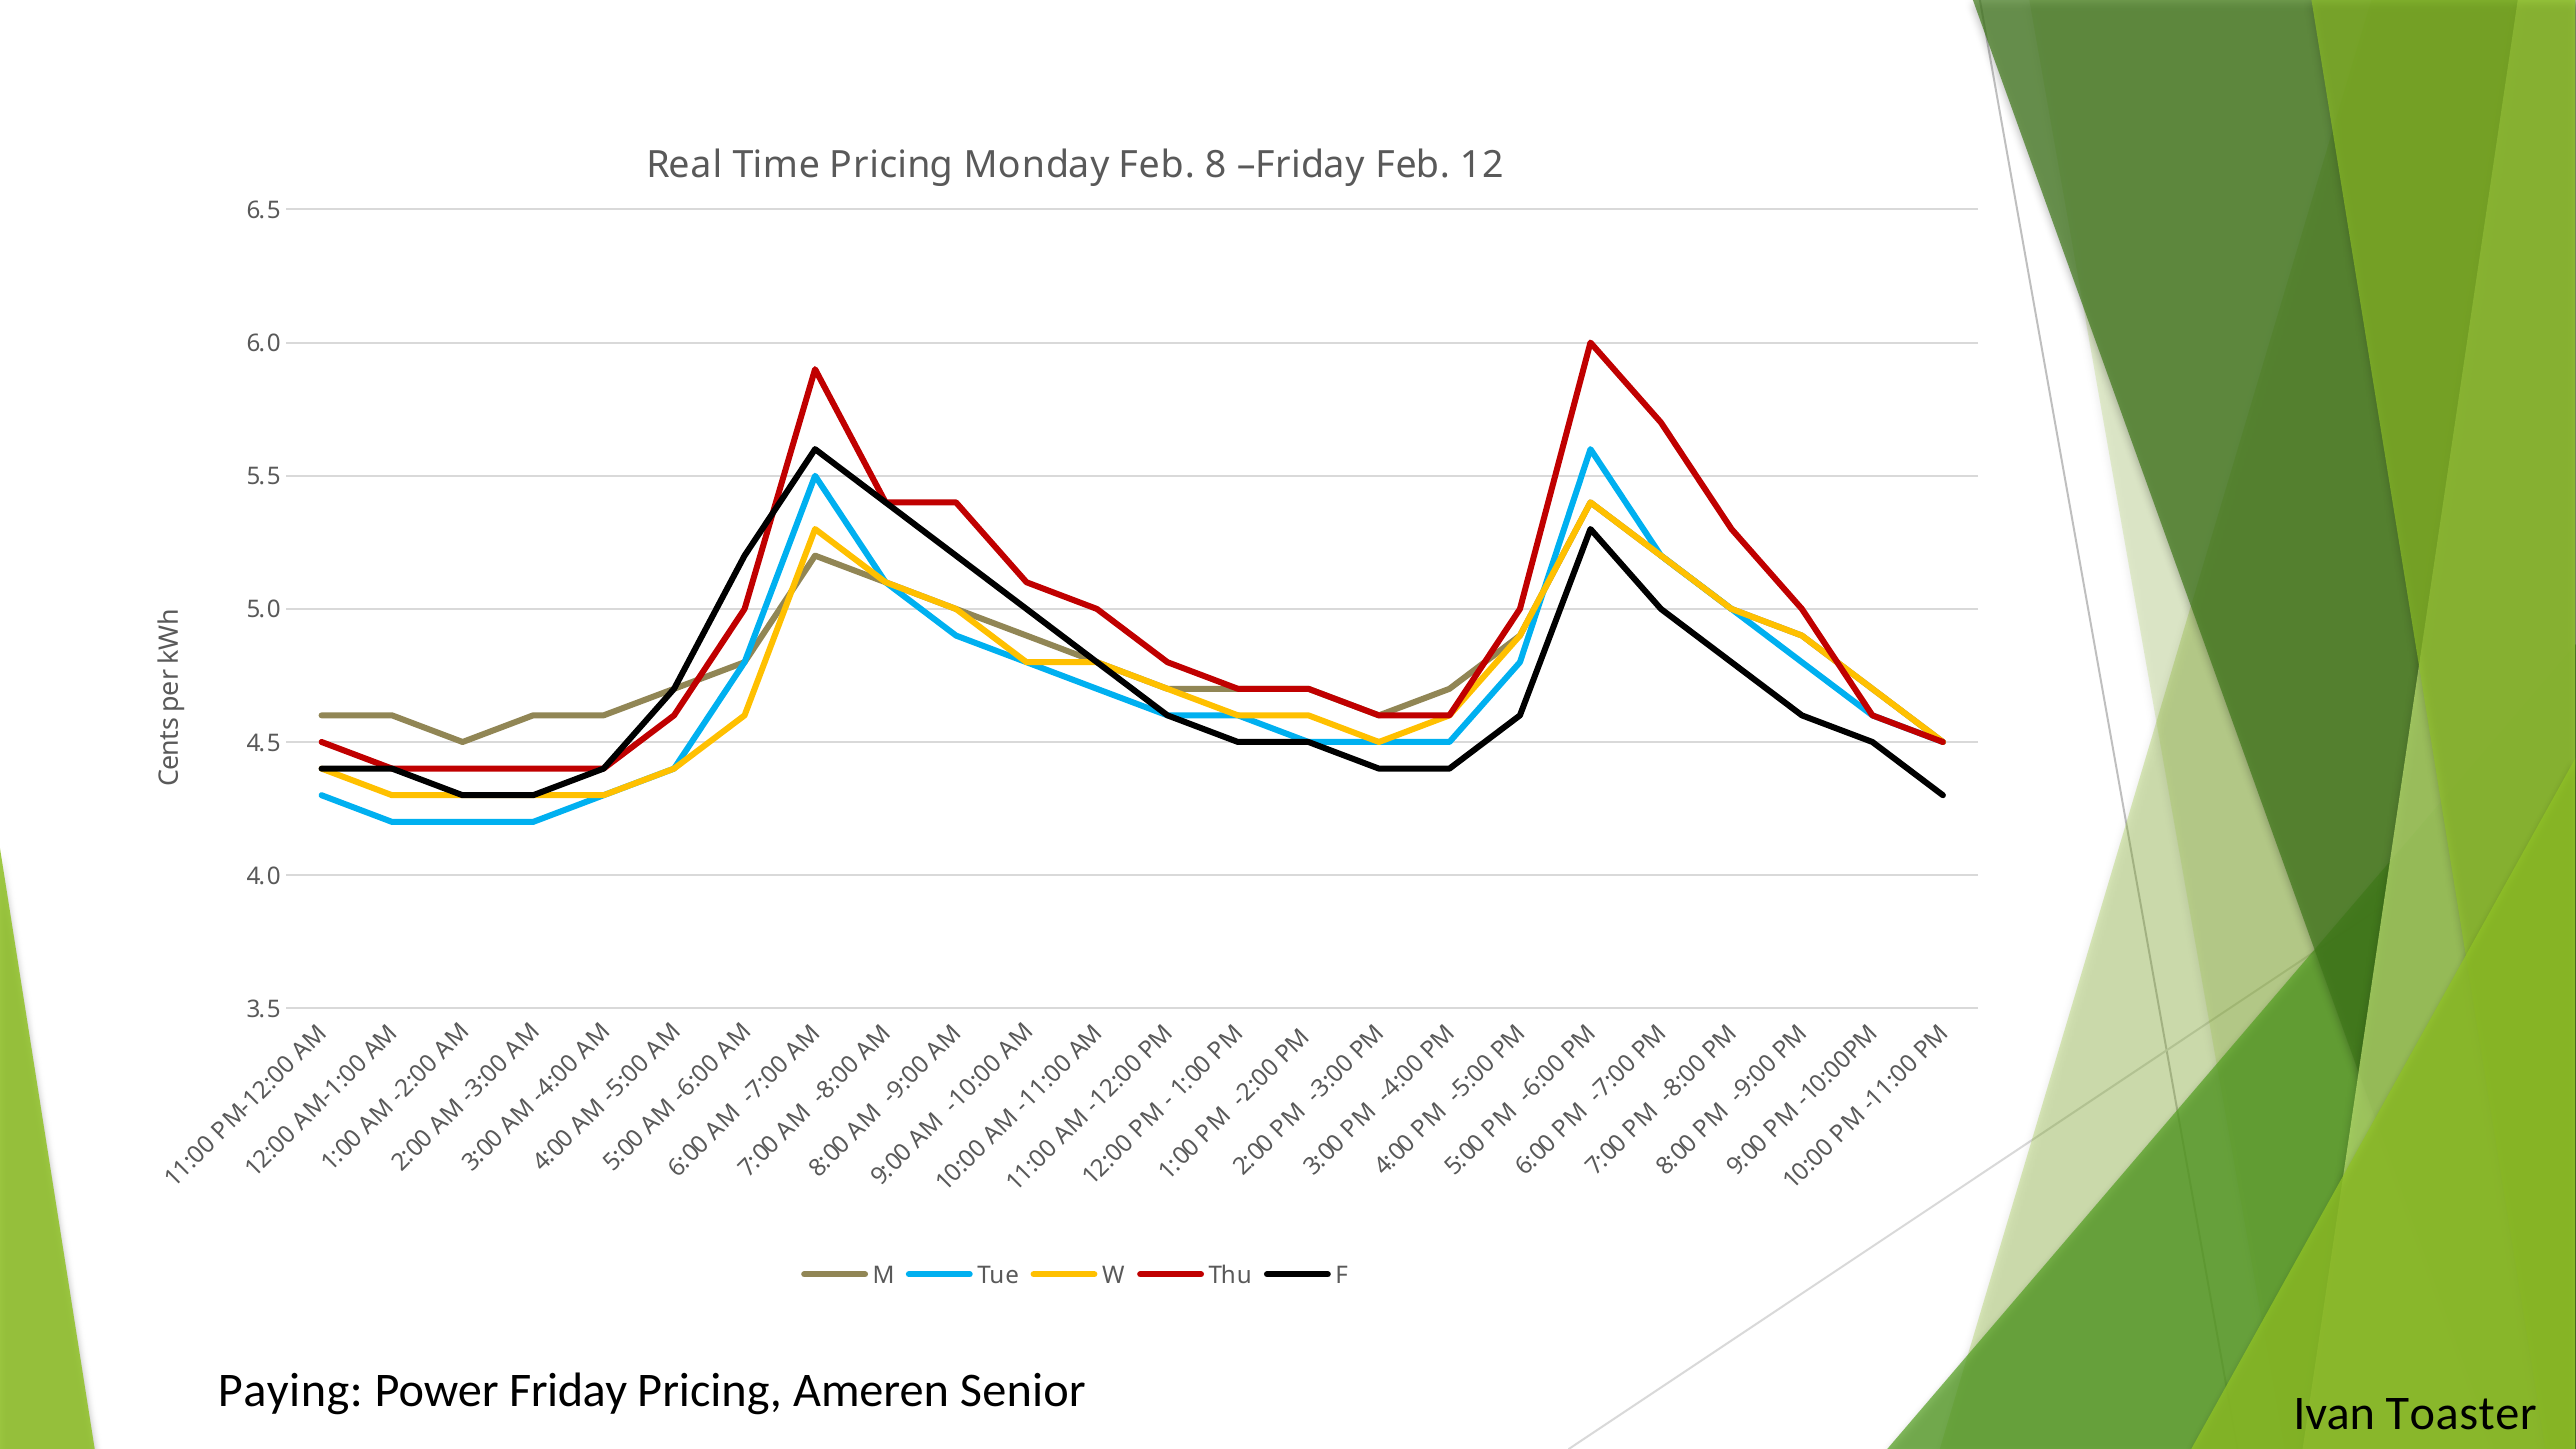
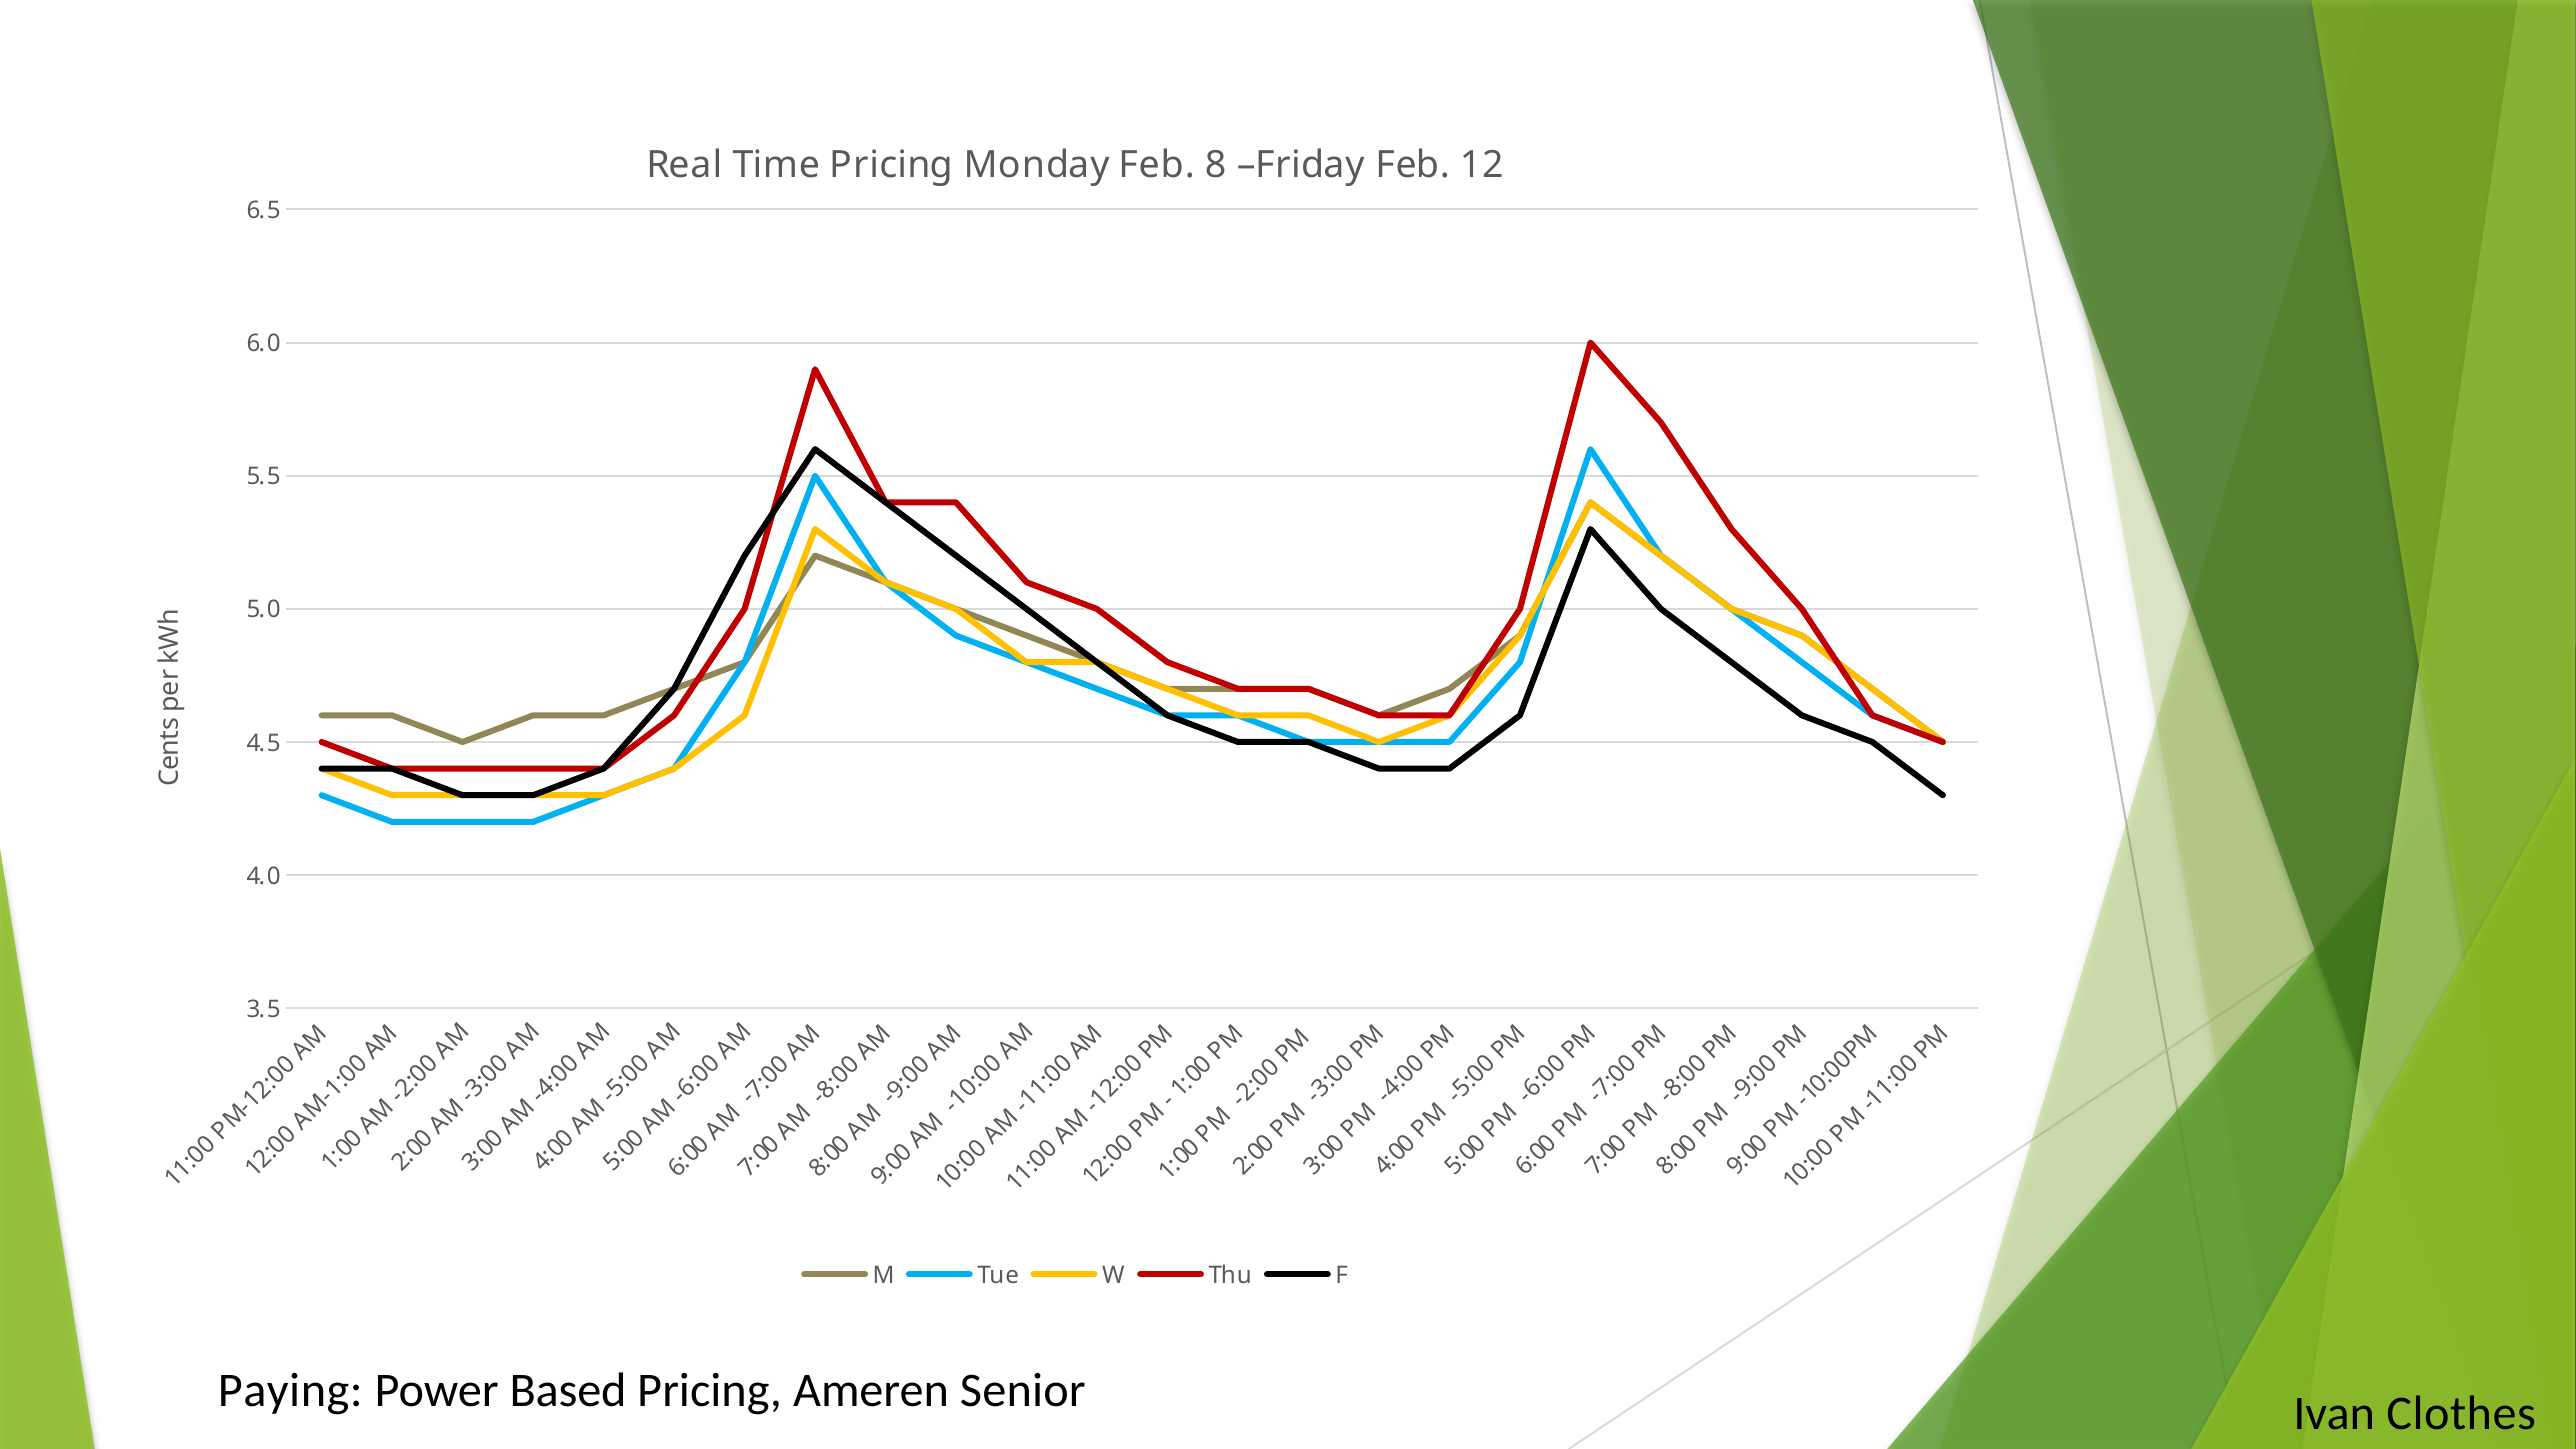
Power Friday: Friday -> Based (568, 1391)
Toaster: Toaster -> Clothes (2461, 1413)
